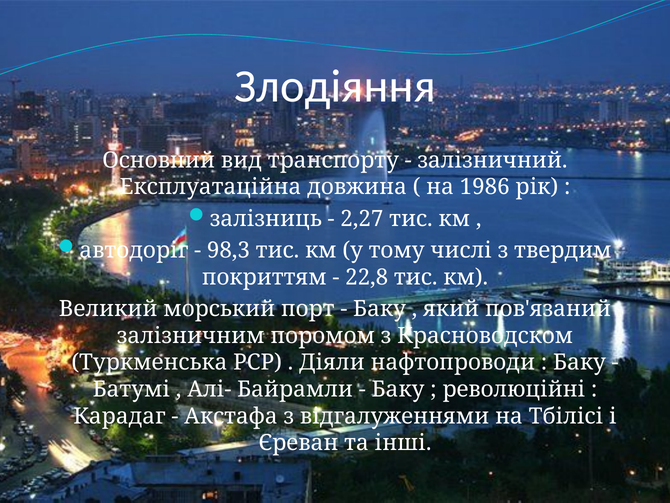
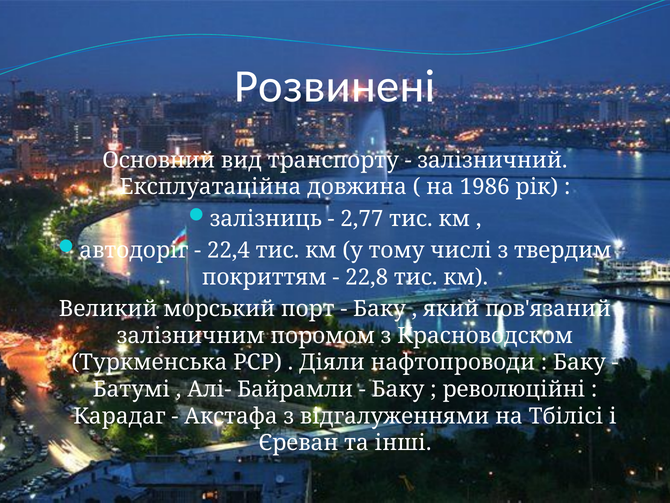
Злодіяння: Злодіяння -> Розвинені (335, 86)
2,27: 2,27 -> 2,77 (362, 219)
98,3: 98,3 -> 22,4 (228, 250)
